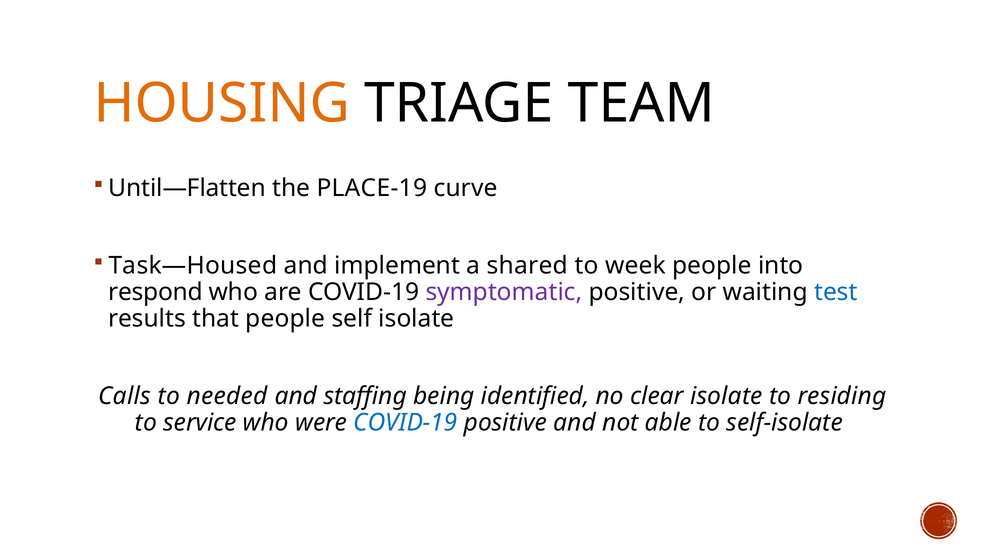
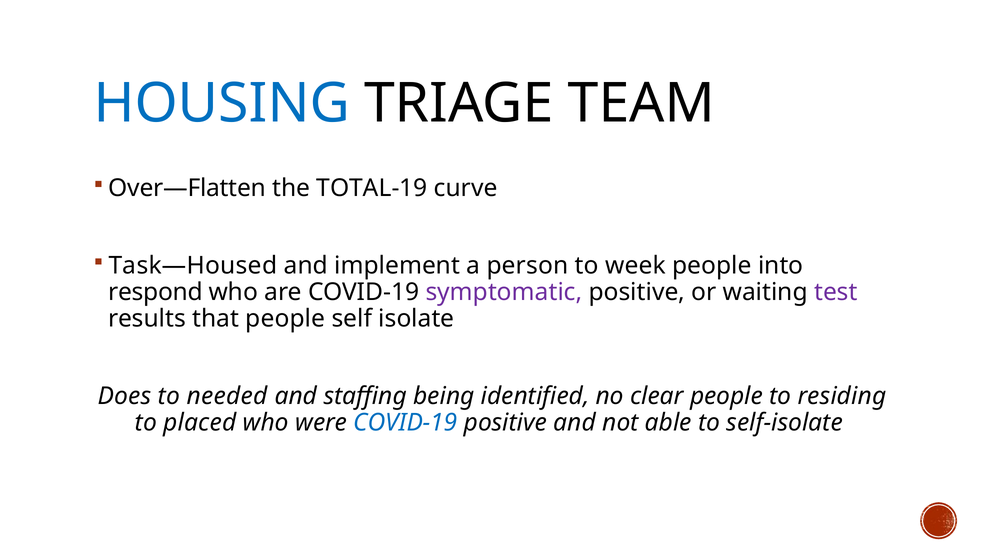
HOUSING colour: orange -> blue (222, 104)
Until—Flatten: Until—Flatten -> Over—Flatten (187, 188)
PLACE-19: PLACE-19 -> TOTAL-19 (372, 188)
shared: shared -> person (528, 266)
test colour: blue -> purple (836, 292)
Calls: Calls -> Does (125, 397)
clear isolate: isolate -> people (726, 397)
service: service -> placed (200, 423)
